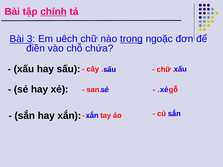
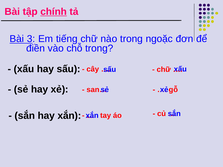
uêch: uêch -> tiếng (67, 39)
trong underline: present -> none (131, 39)
chỗ chứa: chứa -> trong (99, 48)
